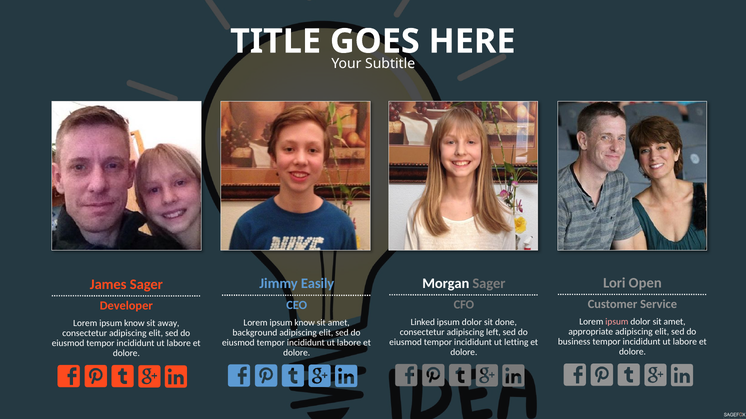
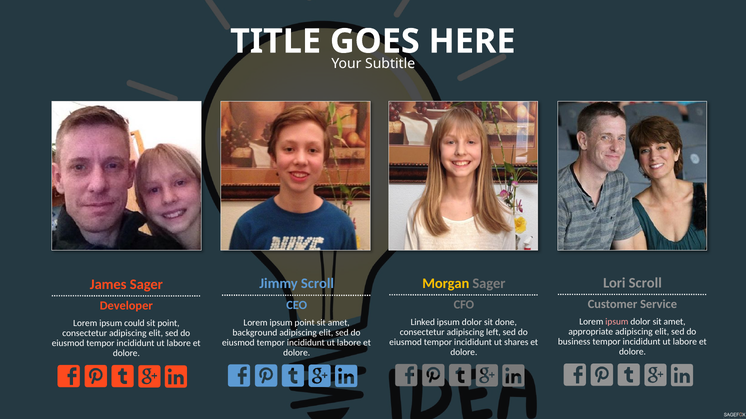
Lori Open: Open -> Scroll (645, 283)
Morgan colour: white -> yellow (446, 284)
Jimmy Easily: Easily -> Scroll (318, 284)
know: know -> point (305, 323)
know: know -> could (134, 324)
sit away: away -> point (168, 324)
letting: letting -> shares (516, 343)
